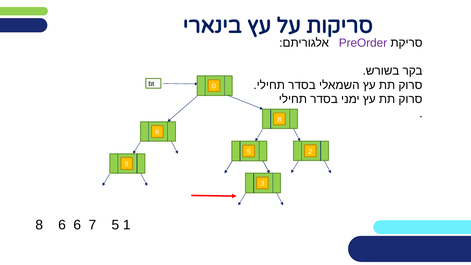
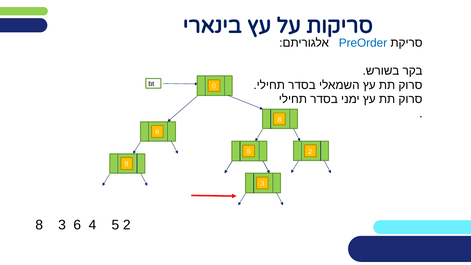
PreOrder colour: purple -> blue (363, 43)
8 6: 6 -> 3 (62, 225)
7: 7 -> 4 (92, 225)
5 1: 1 -> 2 (127, 225)
